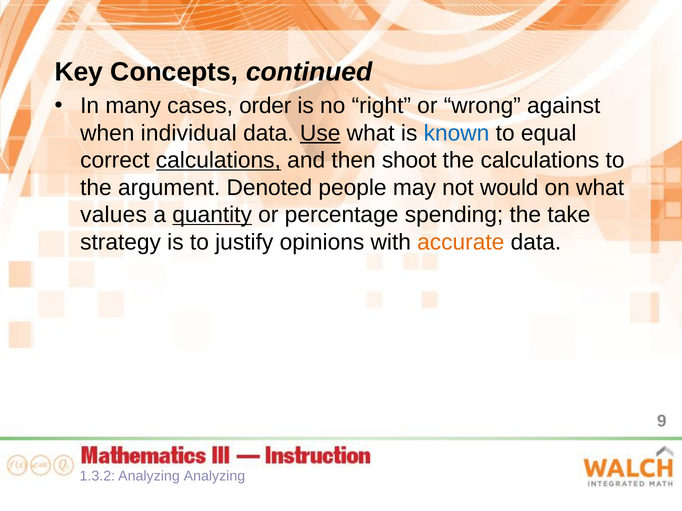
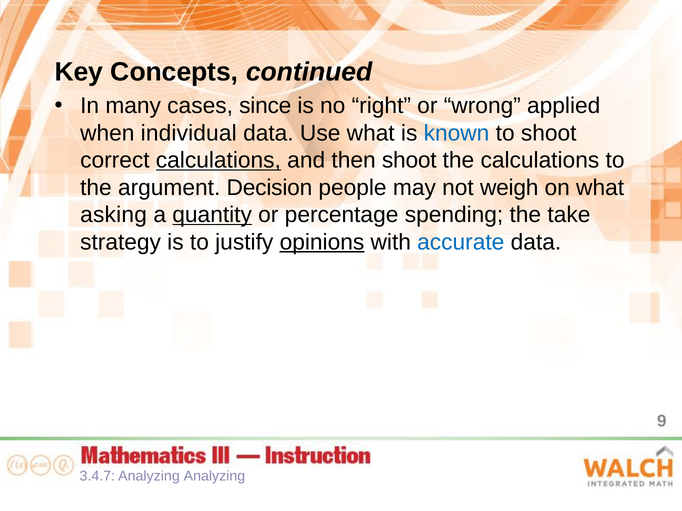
order: order -> since (265, 106)
against: against -> applied (564, 106)
Use underline: present -> none (320, 133)
to equal: equal -> shoot (549, 133)
Denoted: Denoted -> Decision (269, 188)
would: would -> weigh (509, 188)
values: values -> asking (114, 215)
opinions underline: none -> present (322, 242)
accurate colour: orange -> blue (461, 242)
1.3.2: 1.3.2 -> 3.4.7 (97, 477)
